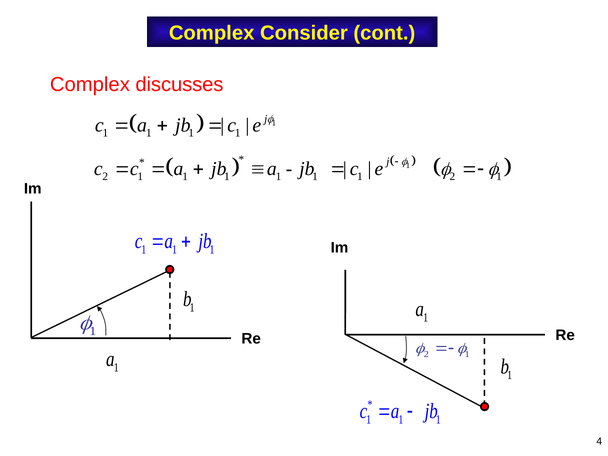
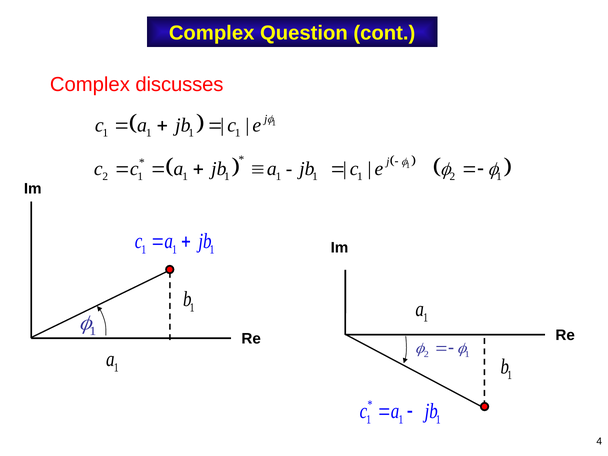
Consider: Consider -> Question (304, 33)
